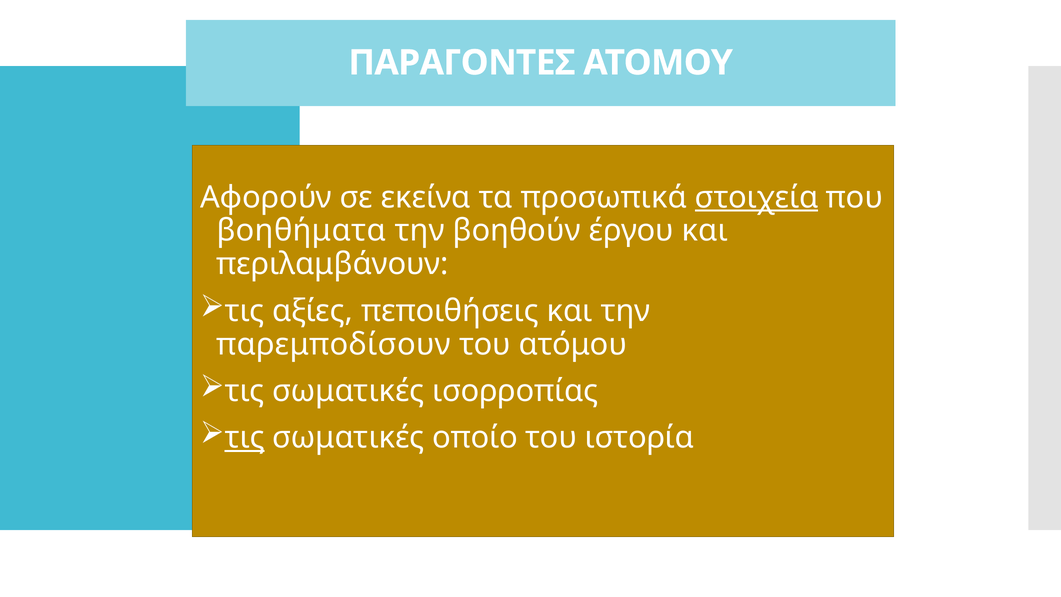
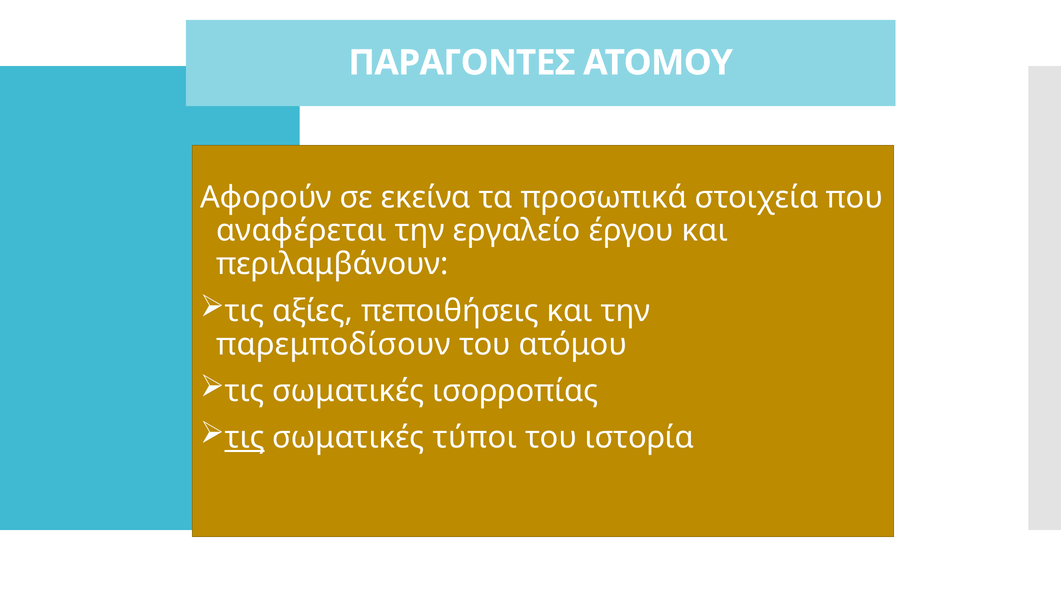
στοιχεία underline: present -> none (757, 197)
βοηθήματα: βοηθήματα -> αναφέρεται (301, 231)
βοηθούν: βοηθούν -> εργαλείο (517, 231)
οποίο: οποίο -> τύποι (475, 438)
